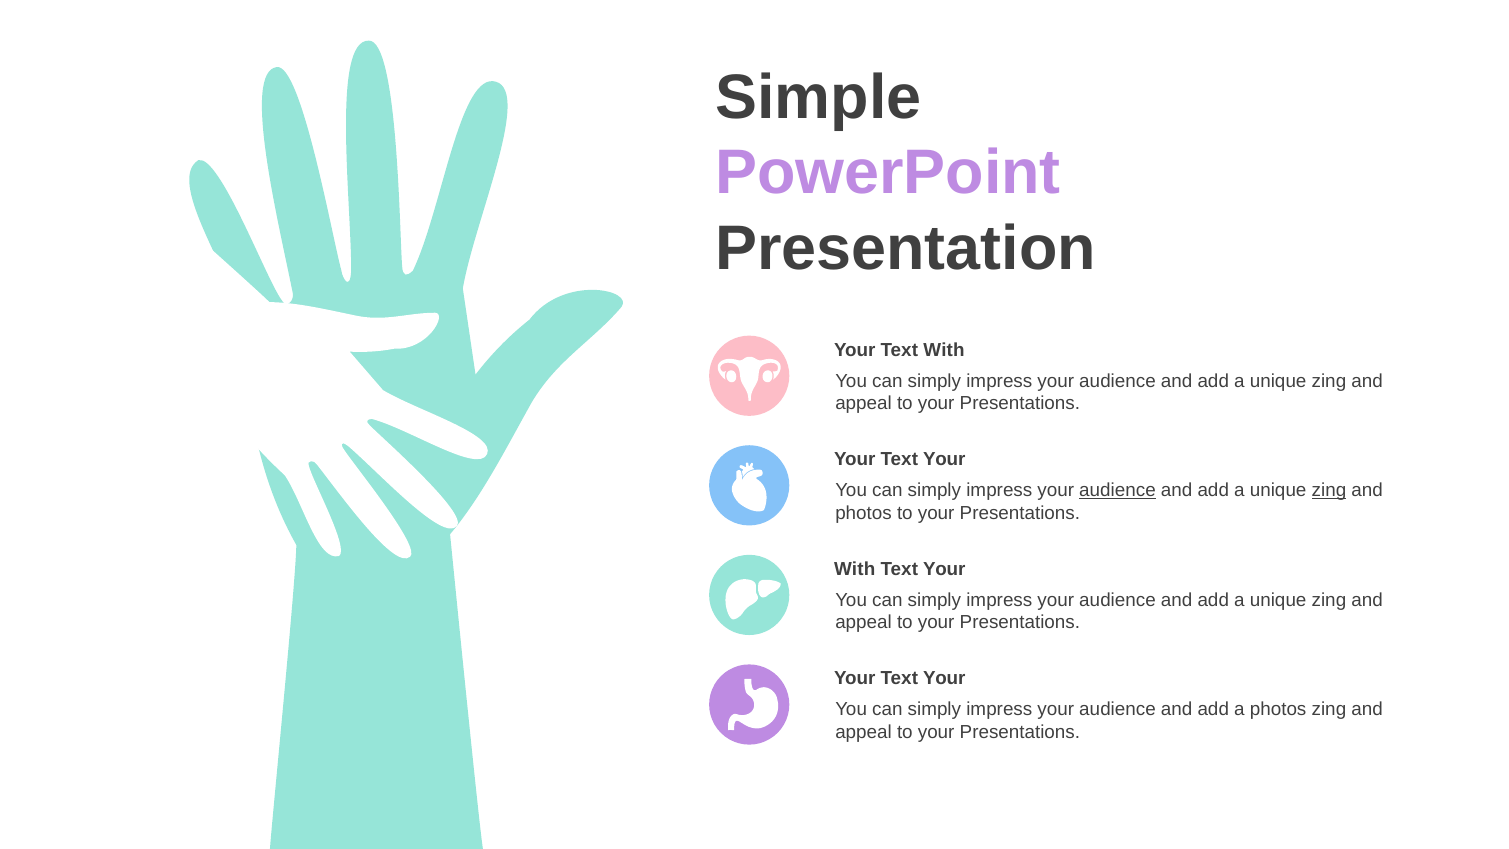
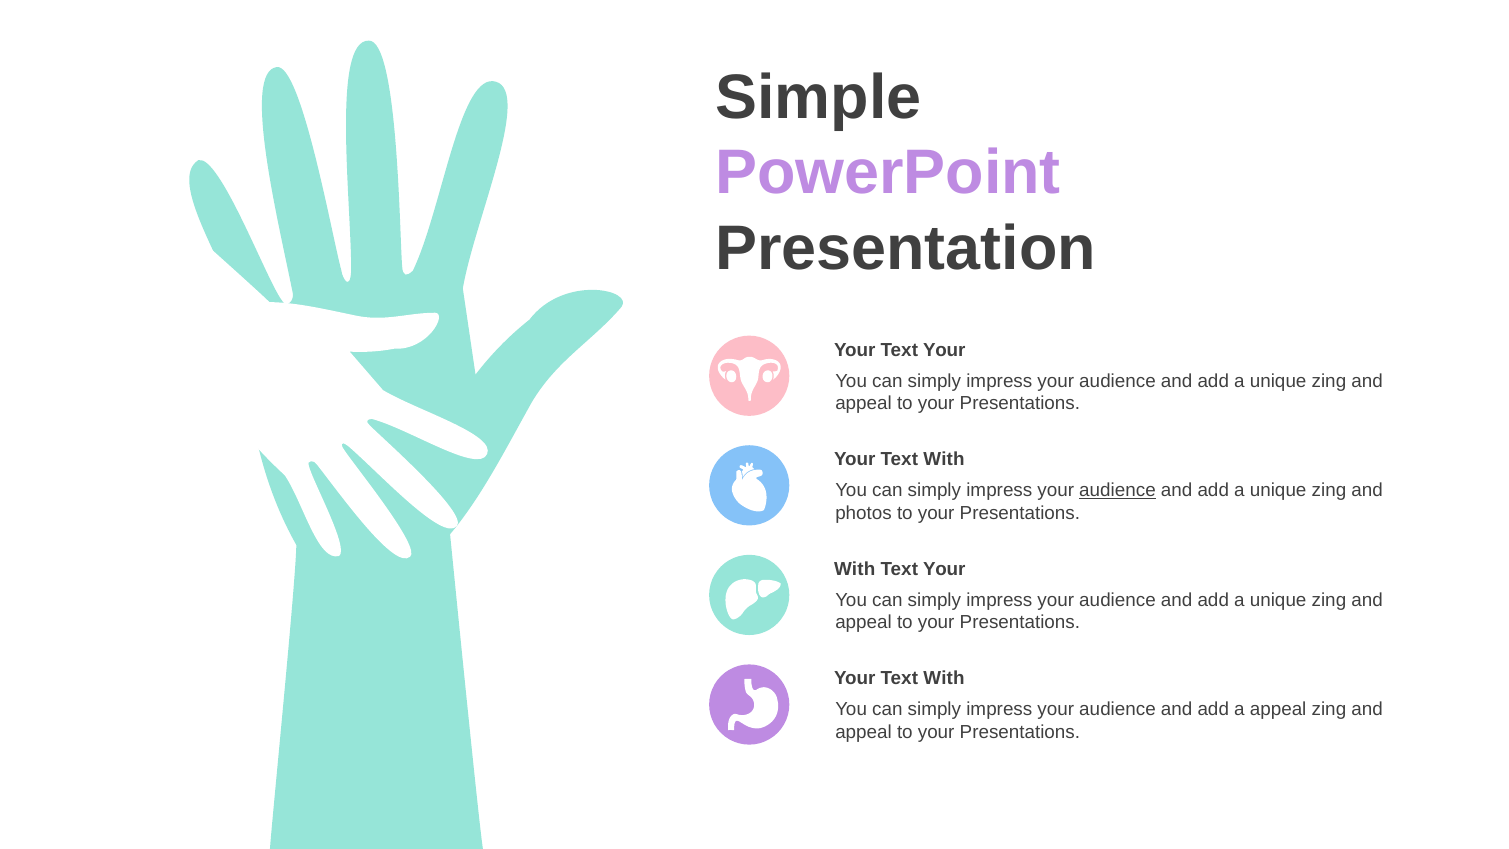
Your Text With: With -> Your (944, 350)
Your: Your -> With (944, 459)
zing underline: present -> none (1329, 490)
Your: Your -> With (944, 679)
a photos: photos -> appeal (1278, 709)
